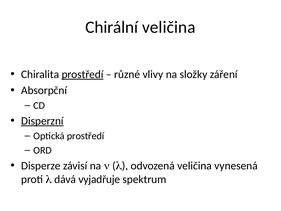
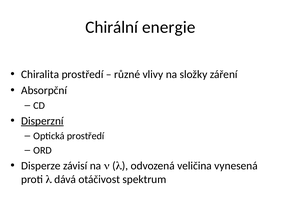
Chirální veličina: veličina -> energie (169, 27)
prostředí underline: present -> none (82, 74)
vyjadřuje: vyjadřuje -> otáčivost (99, 179)
